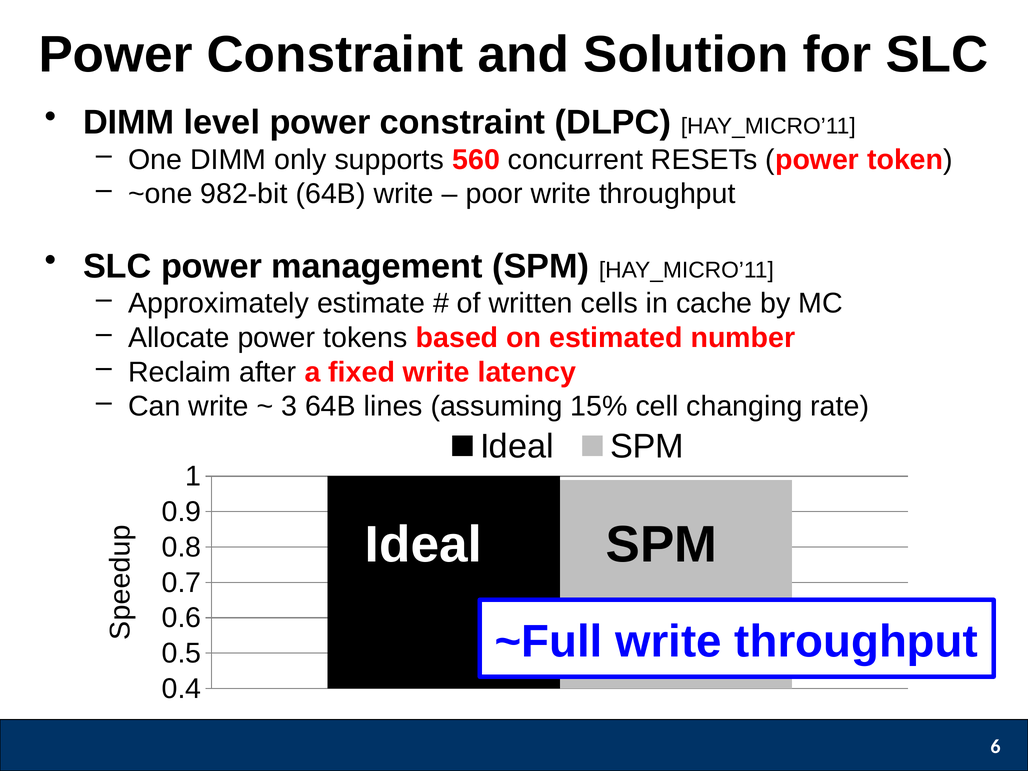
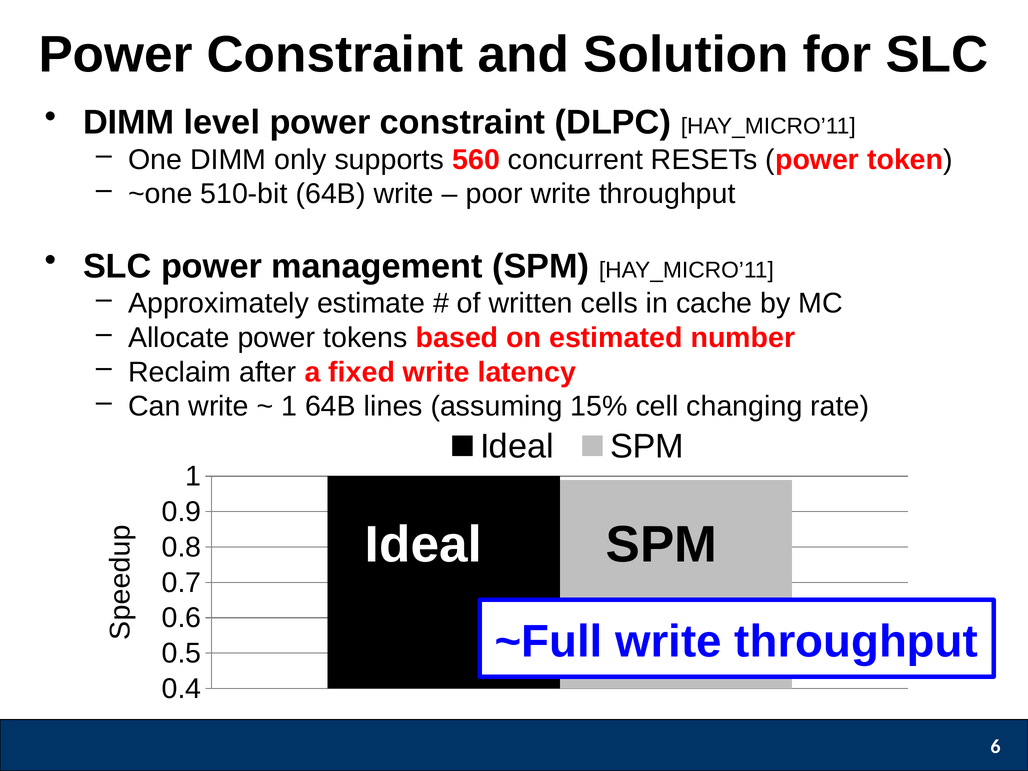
982-bit: 982-bit -> 510-bit (244, 194)
3: 3 -> 1 (289, 406)
